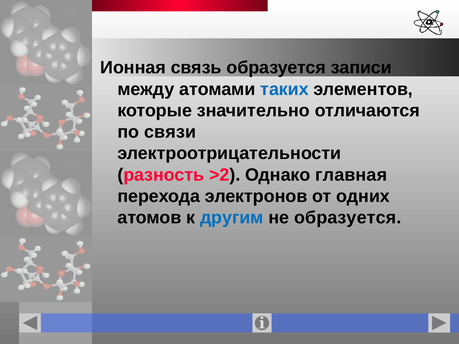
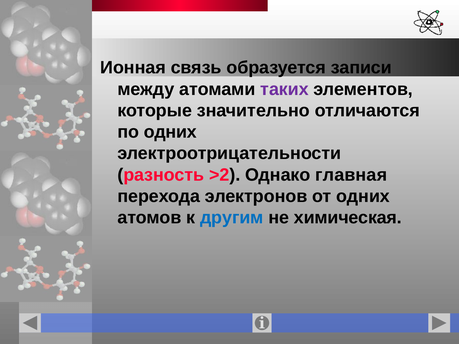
таких colour: blue -> purple (285, 89)
по связи: связи -> одних (170, 132)
не образуется: образуется -> химическая (348, 218)
